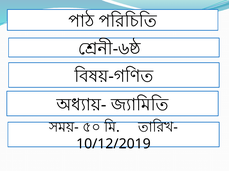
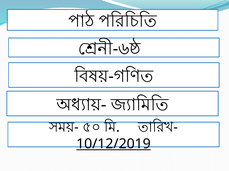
10/12/2019 underline: none -> present (113, 144)
